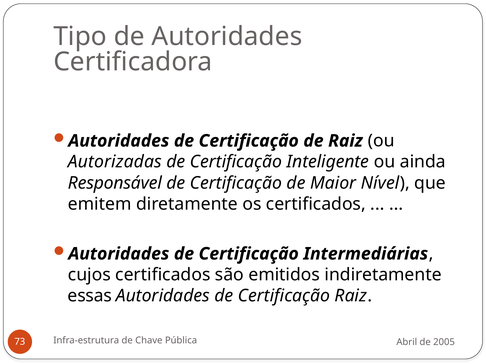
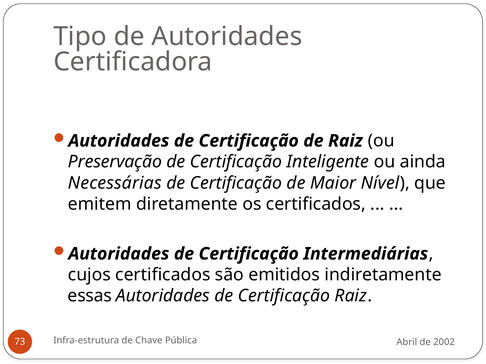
Autorizadas: Autorizadas -> Preservação (115, 162)
Responsável: Responsável -> Necessárias (115, 183)
2005: 2005 -> 2002 (444, 342)
